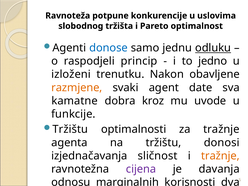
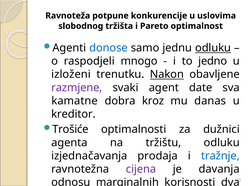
princip: princip -> mnogo (139, 61)
Nakon underline: none -> present (167, 74)
razmjene colour: orange -> purple (77, 88)
uvode: uvode -> danas (210, 101)
funkcije: funkcije -> kreditor (73, 114)
Tržištu: Tržištu -> Trošiće (70, 129)
za tražnje: tražnje -> dužnici (221, 129)
tržištu donosi: donosi -> odluku (222, 143)
sličnost: sličnost -> prodaja (158, 156)
tražnje colour: orange -> blue (220, 156)
